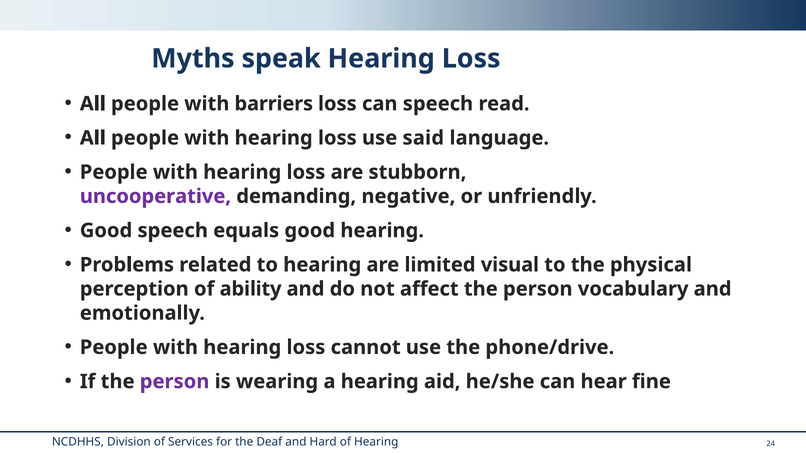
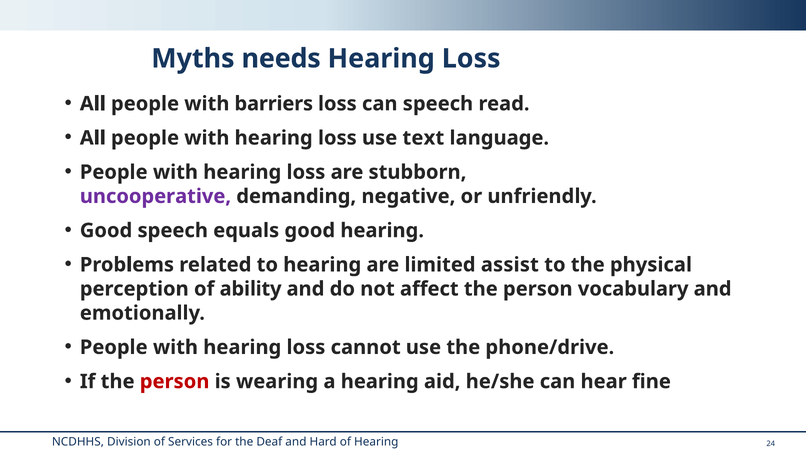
speak: speak -> needs (281, 59)
said: said -> text (423, 138)
visual: visual -> assist (510, 265)
person colour: purple -> red (175, 382)
